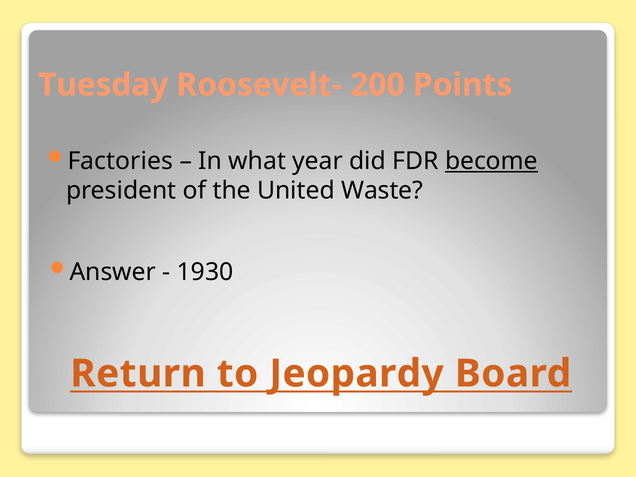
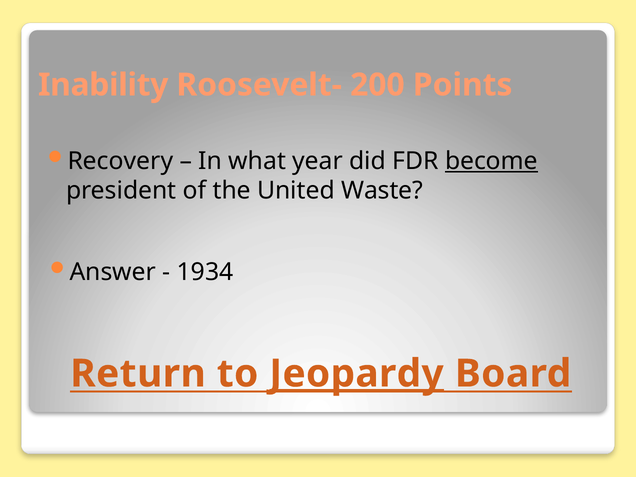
Tuesday: Tuesday -> Inability (103, 85)
Factories: Factories -> Recovery (120, 161)
1930: 1930 -> 1934 (205, 272)
Jeopardy underline: none -> present (356, 374)
